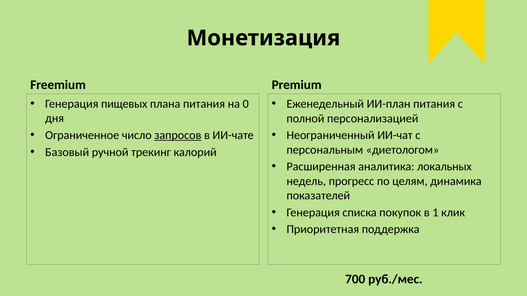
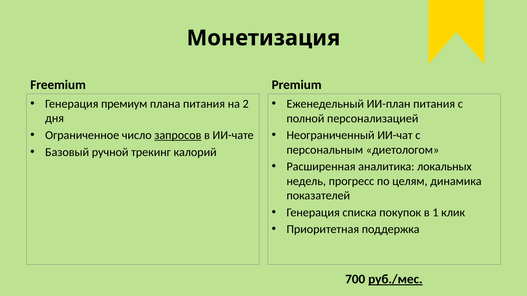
пищевых: пищевых -> премиум (124, 104)
0: 0 -> 2 (246, 104)
руб./мес underline: none -> present (395, 280)
